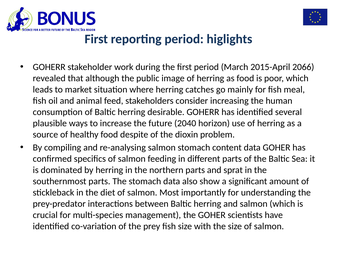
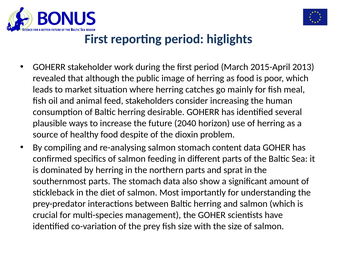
2066: 2066 -> 2013 (303, 67)
